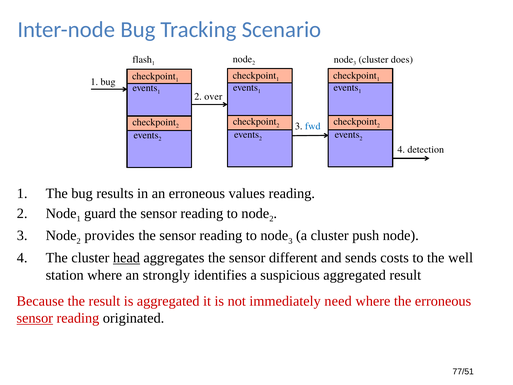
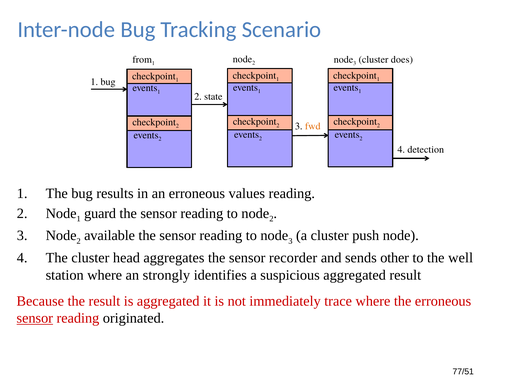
flash: flash -> from (142, 59)
over: over -> state (213, 96)
fwd colour: blue -> orange (313, 126)
provides: provides -> available (110, 235)
head underline: present -> none (126, 258)
different: different -> recorder (293, 258)
costs: costs -> other (395, 258)
need: need -> trace (338, 301)
